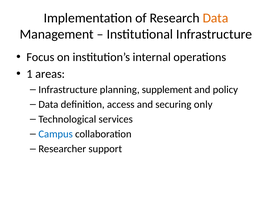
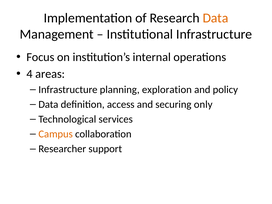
1: 1 -> 4 (30, 74)
supplement: supplement -> exploration (167, 90)
Campus colour: blue -> orange (56, 134)
